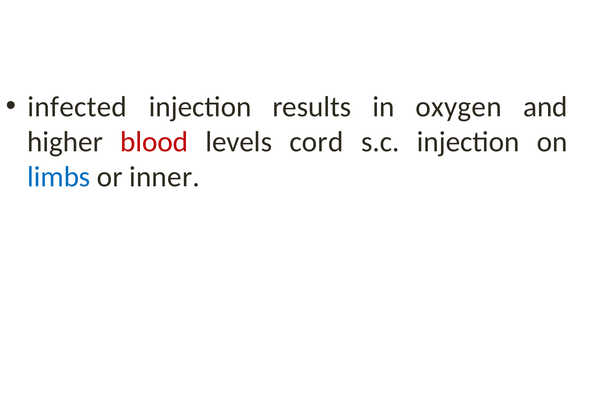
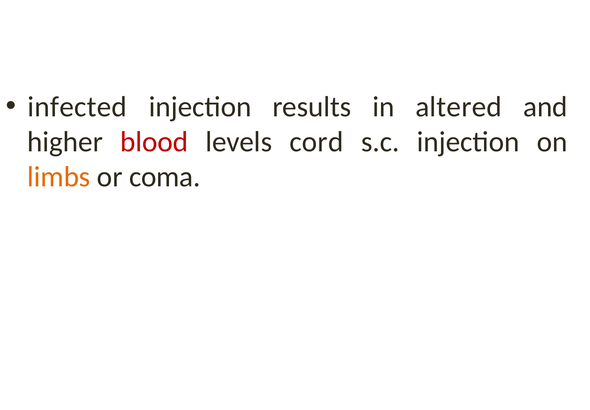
oxygen: oxygen -> altered (459, 107)
limbs colour: blue -> orange (59, 177)
inner: inner -> coma (165, 177)
